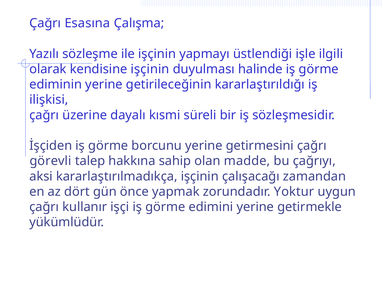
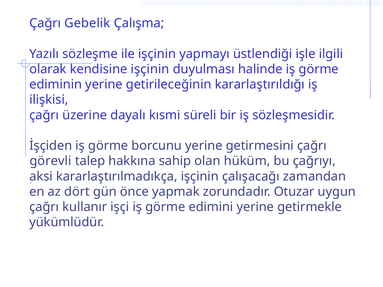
Esasına: Esasına -> Gebelik (87, 23)
madde: madde -> hüküm (247, 161)
Yoktur: Yoktur -> Otuzar (294, 192)
